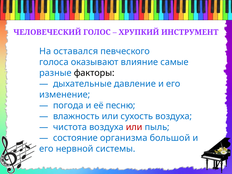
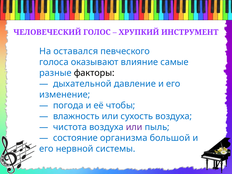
дыхательные: дыхательные -> дыхательной (82, 84)
песню: песню -> чтобы (121, 105)
или colour: red -> purple (134, 127)
